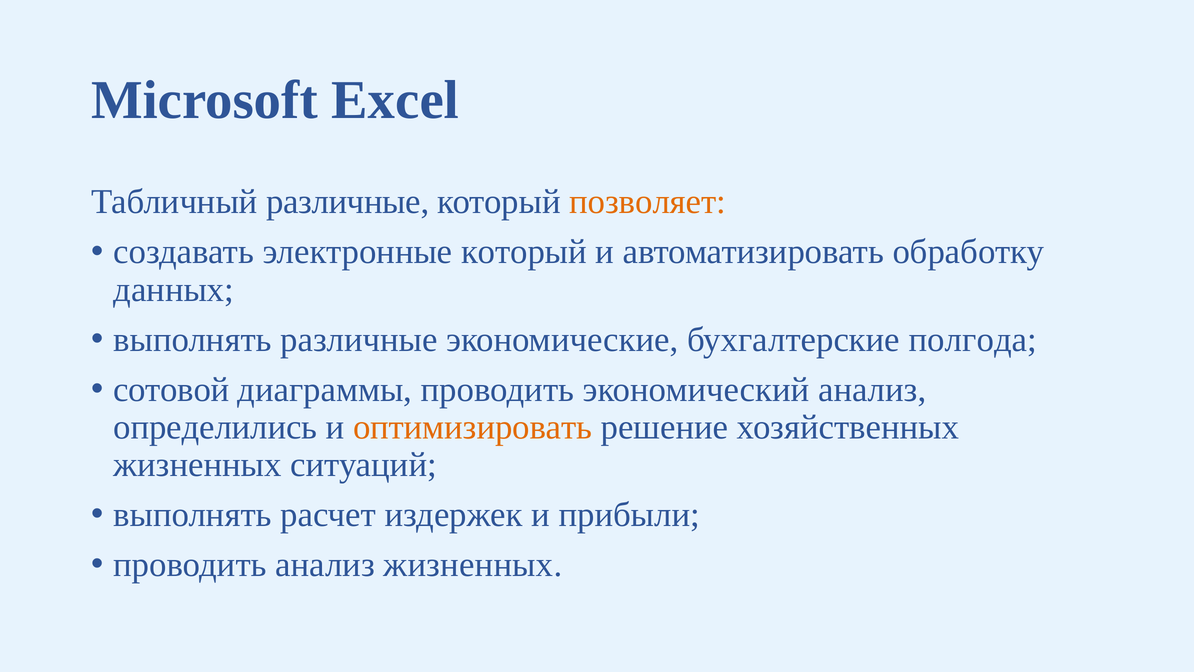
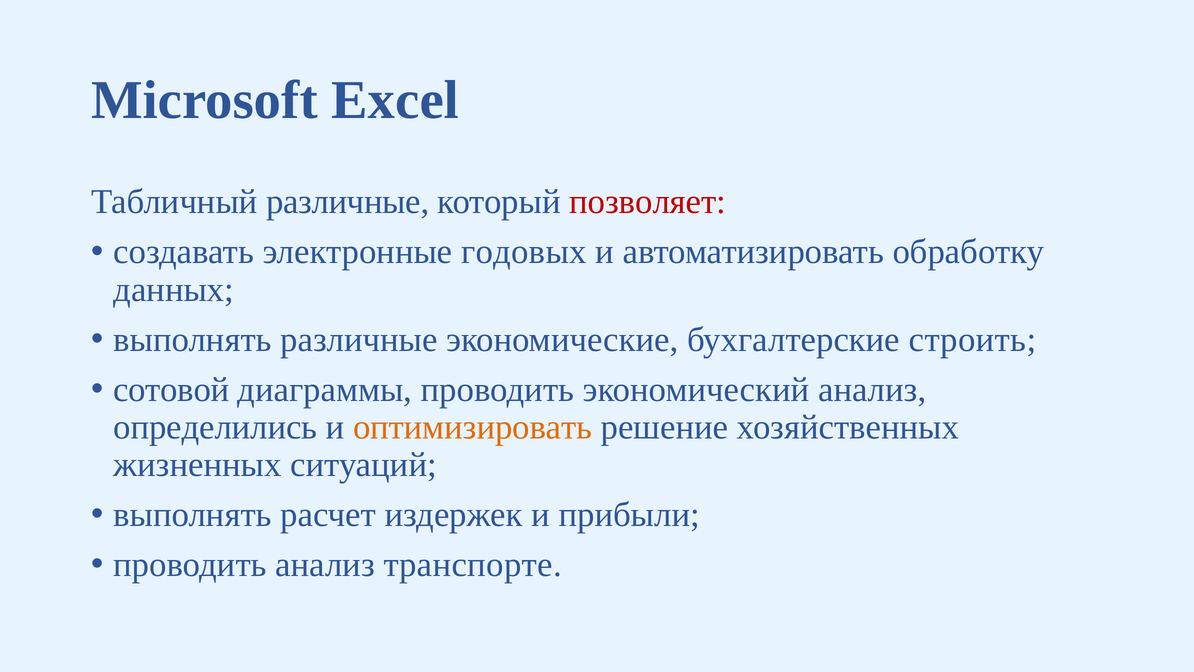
позволяет colour: orange -> red (648, 202)
электронные который: который -> годовых (524, 252)
полгода: полгода -> строить (973, 339)
анализ жизненных: жизненных -> транспорте (473, 564)
